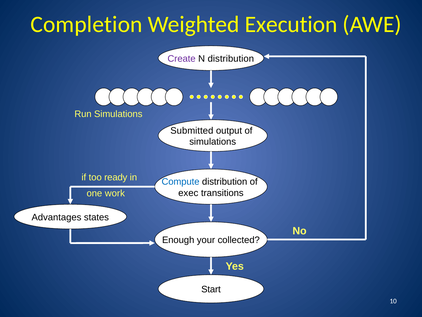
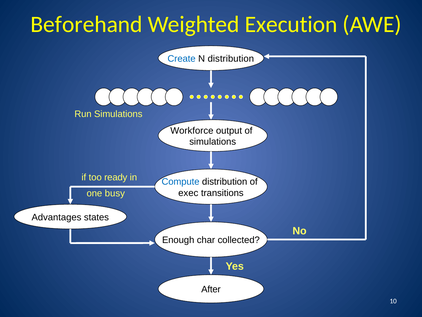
Completion: Completion -> Beforehand (87, 24)
Create colour: purple -> blue (182, 59)
Submitted: Submitted -> Workforce (192, 130)
work: work -> busy (115, 193)
your: your -> char (206, 240)
Start: Start -> After (211, 289)
